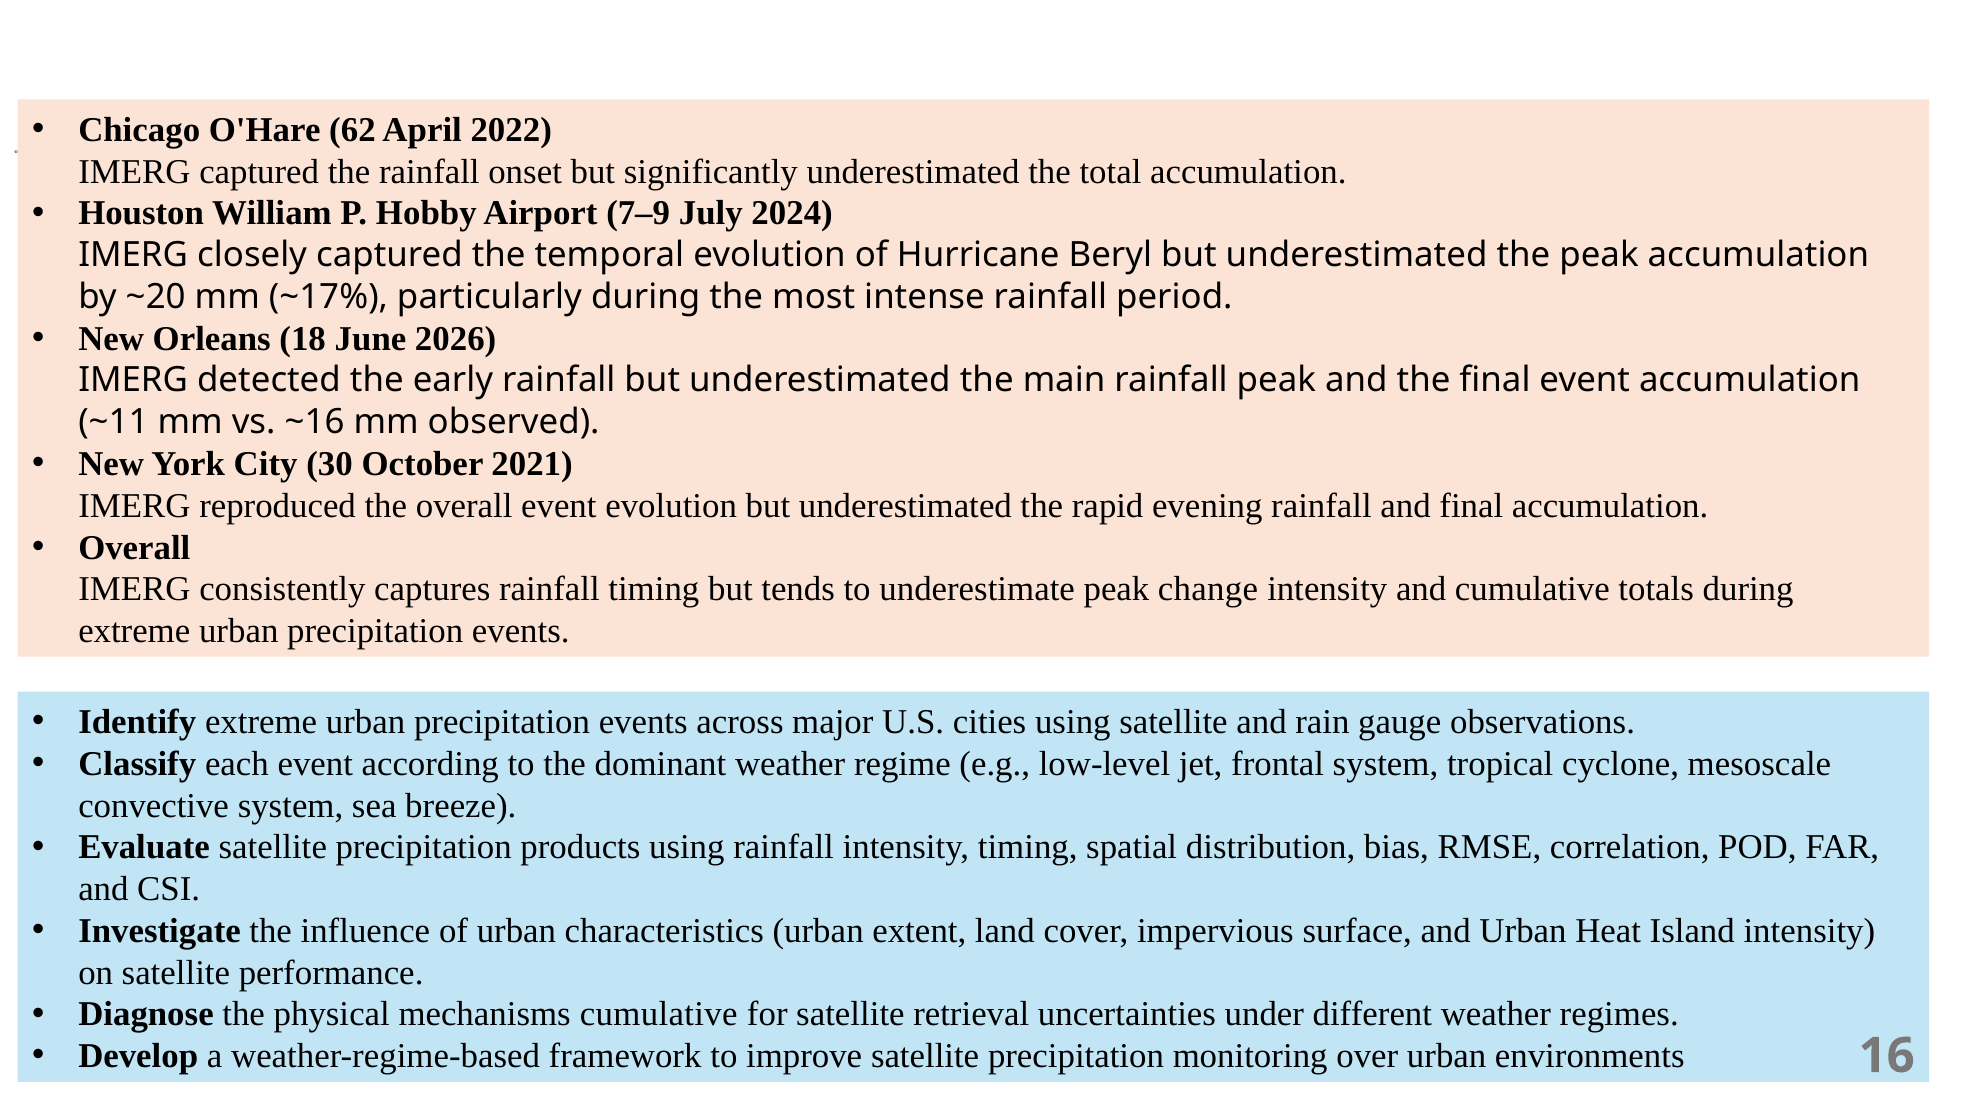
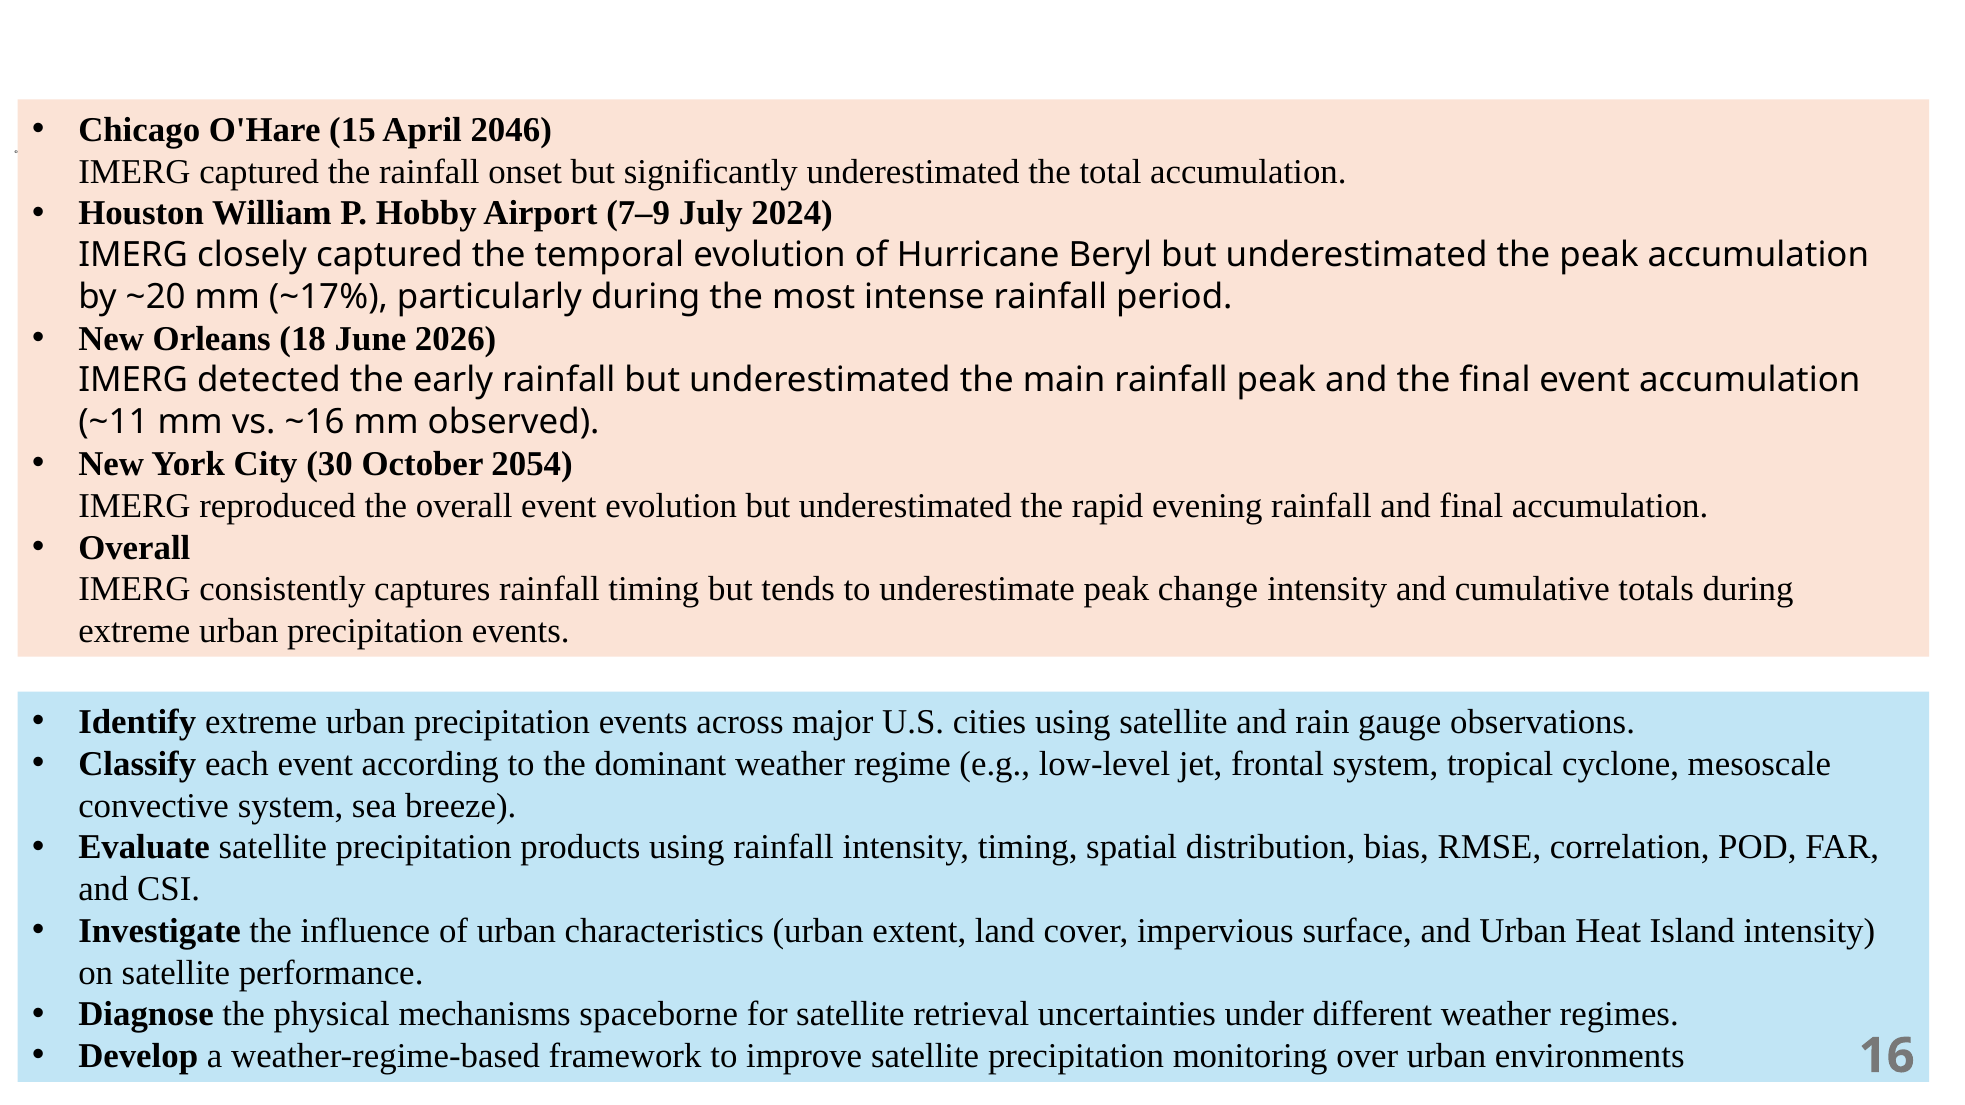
62: 62 -> 15 (352, 130)
2022: 2022 -> 2046 (511, 130)
2021: 2021 -> 2054 (532, 464)
mechanisms cumulative: cumulative -> spaceborne (659, 1015)
